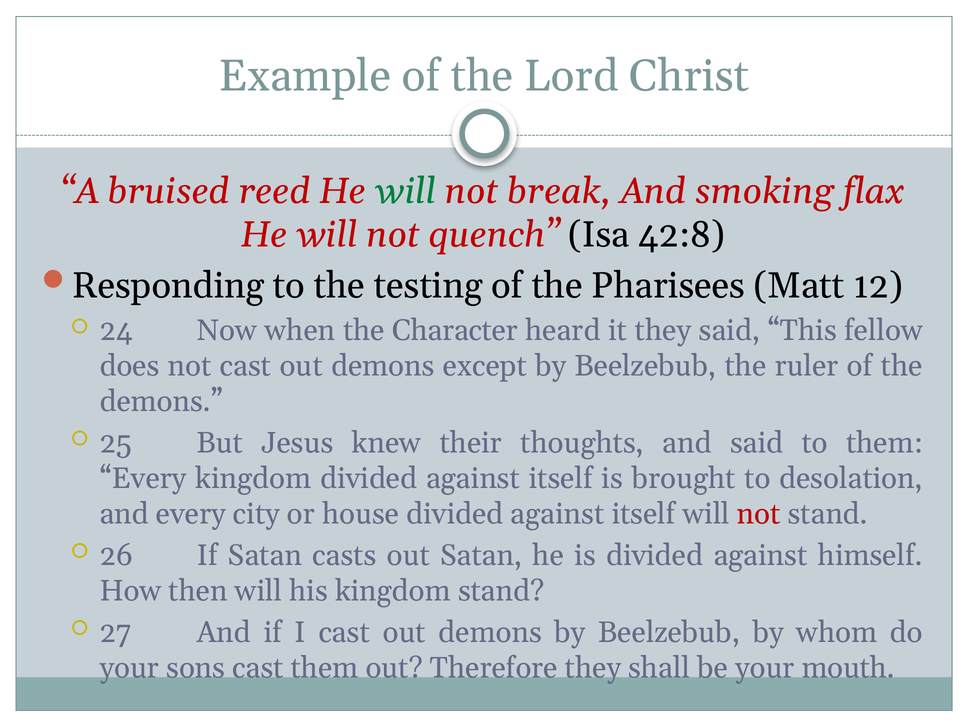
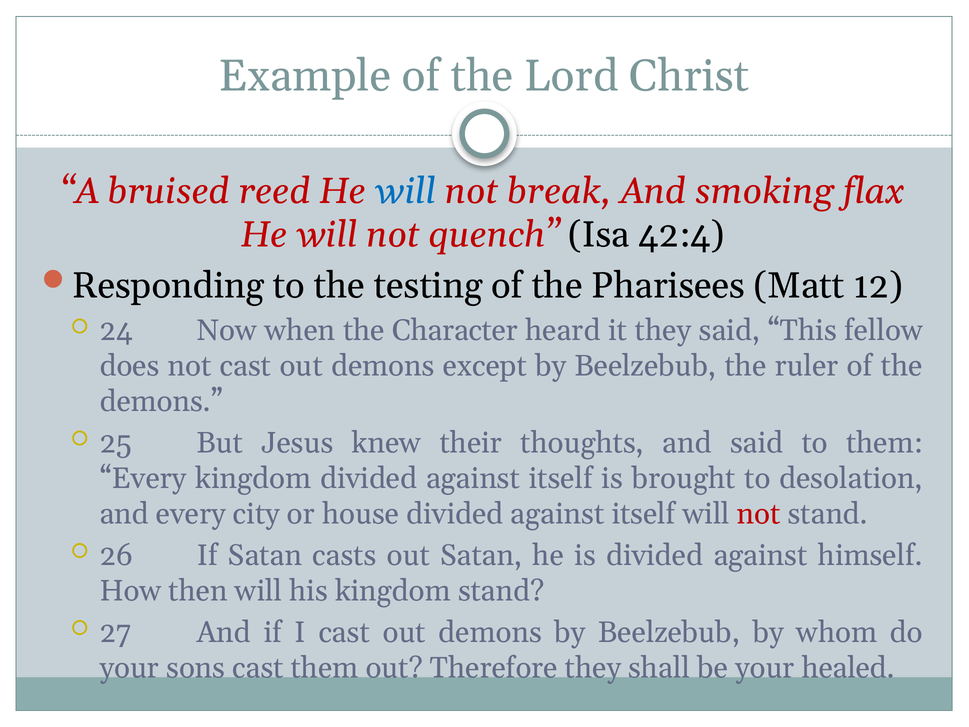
will colour: green -> blue (405, 191)
42:8: 42:8 -> 42:4 (681, 235)
mouth: mouth -> healed (848, 668)
